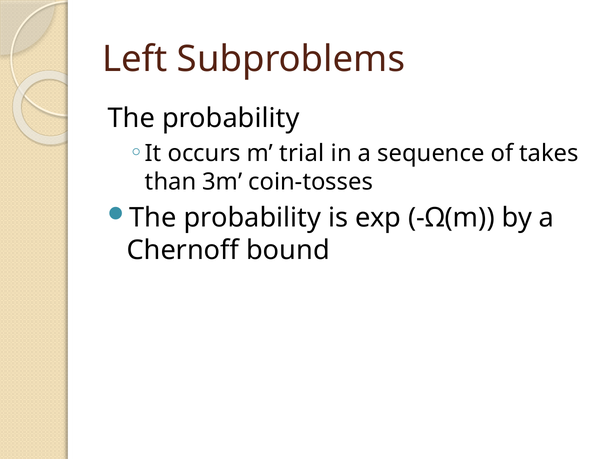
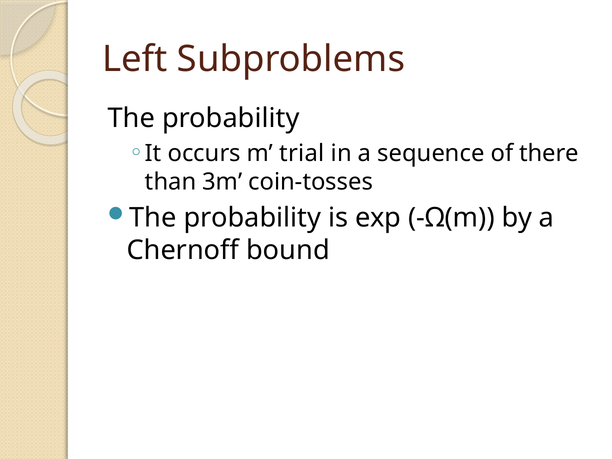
takes: takes -> there (549, 153)
